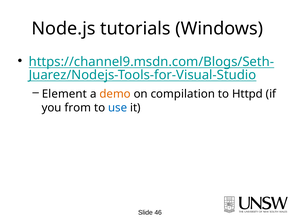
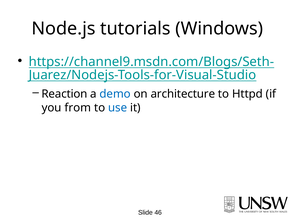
Element: Element -> Reaction (64, 94)
demo colour: orange -> blue (115, 94)
compilation: compilation -> architecture (183, 94)
